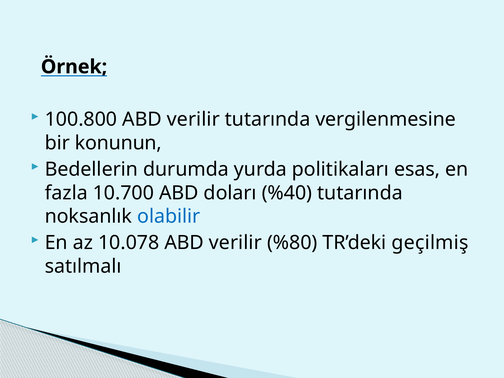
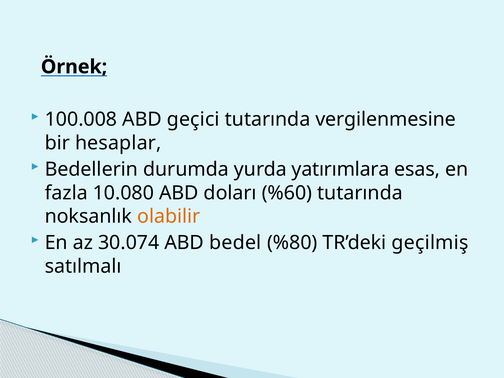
100.800: 100.800 -> 100.008 (81, 119)
verilir: verilir -> geçici (193, 119)
konunun: konunun -> hesaplar (118, 143)
politikaları: politikaları -> yatırımlara (341, 169)
10.700: 10.700 -> 10.080 (123, 193)
%40: %40 -> %60 (287, 193)
olabilir colour: blue -> orange (169, 216)
10.078: 10.078 -> 30.074 (129, 243)
verilir: verilir -> bedel (235, 243)
